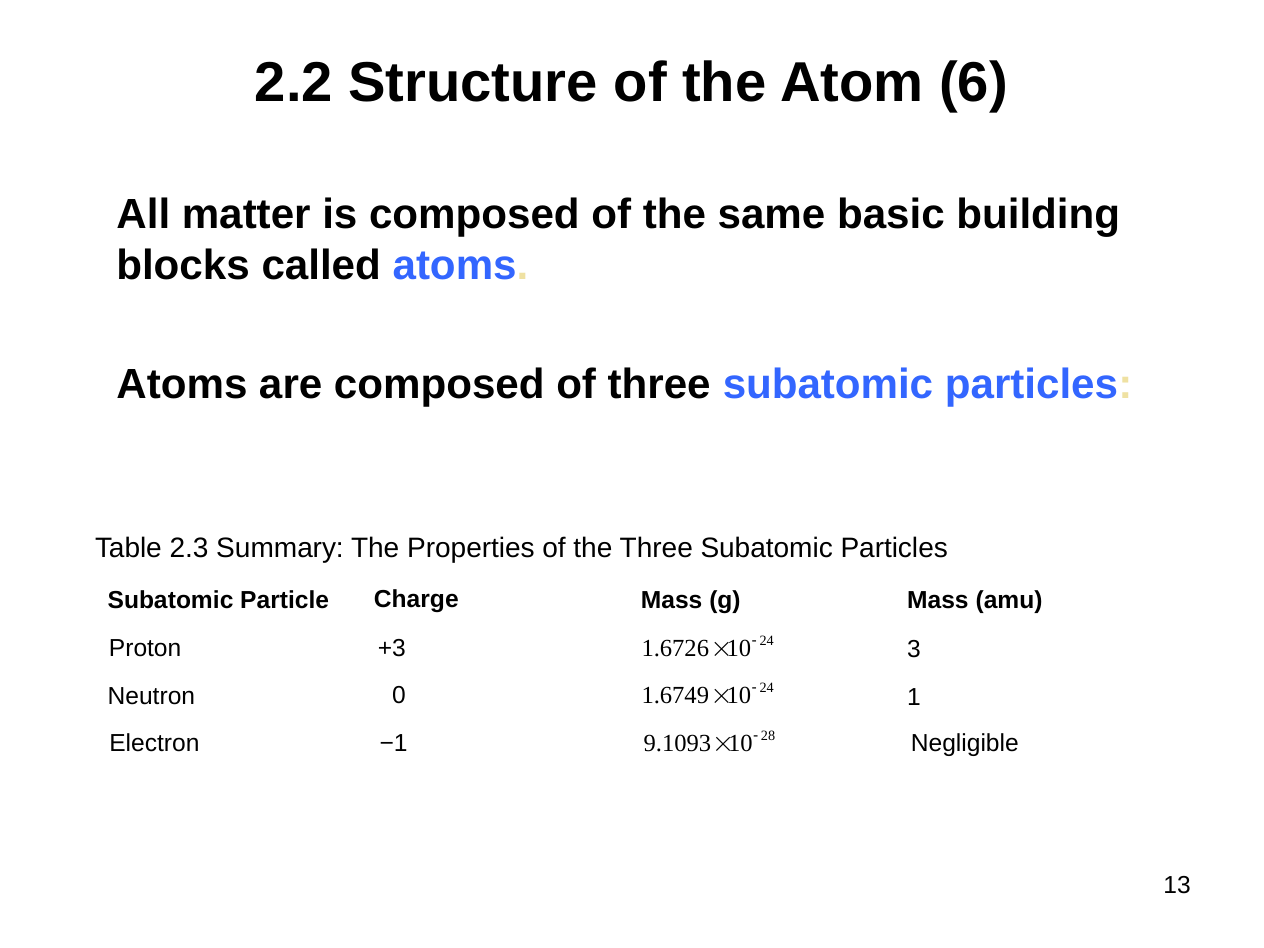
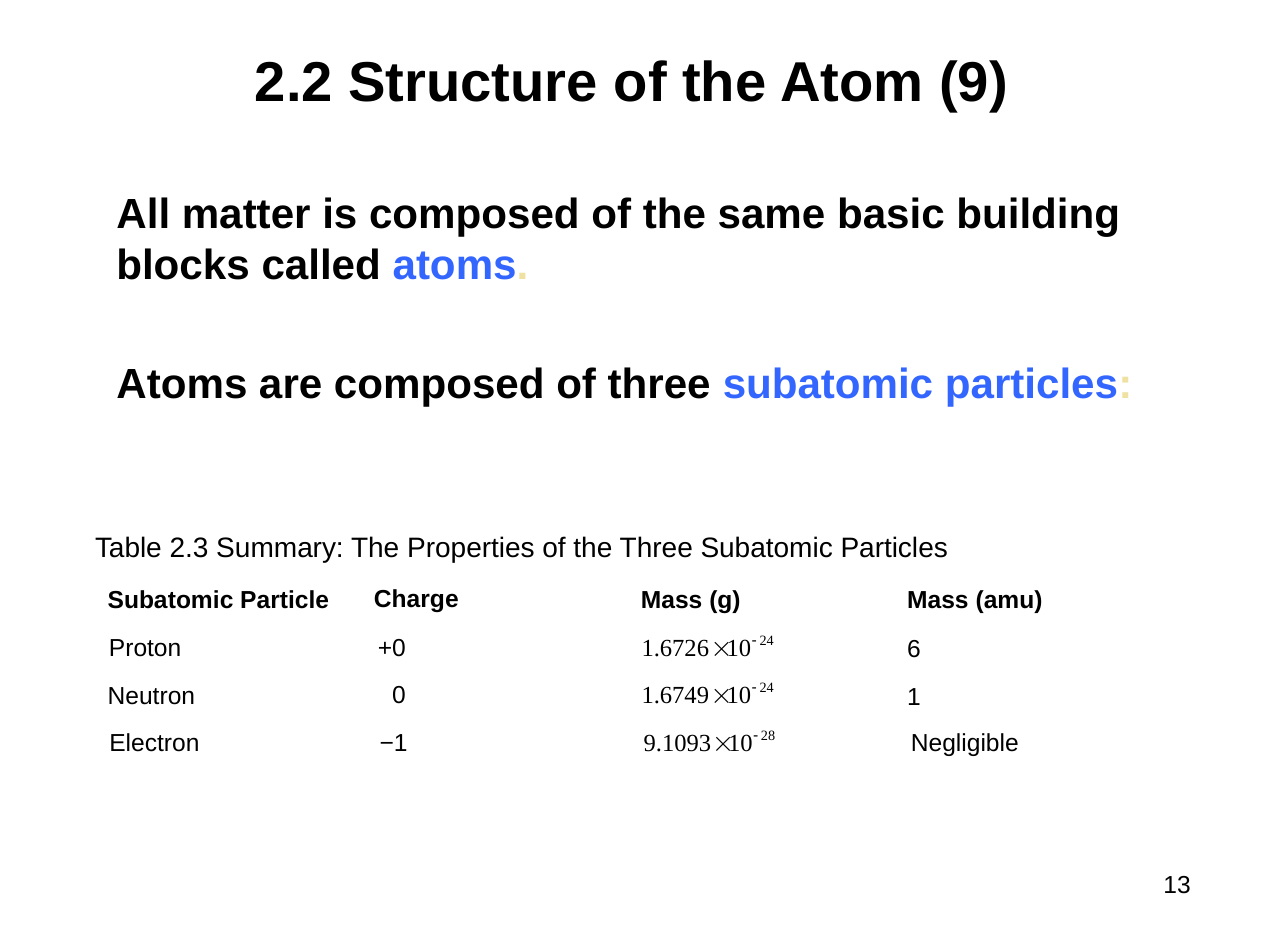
6: 6 -> 9 (974, 83)
+3: +3 -> +0 (392, 649)
3: 3 -> 6 (914, 649)
